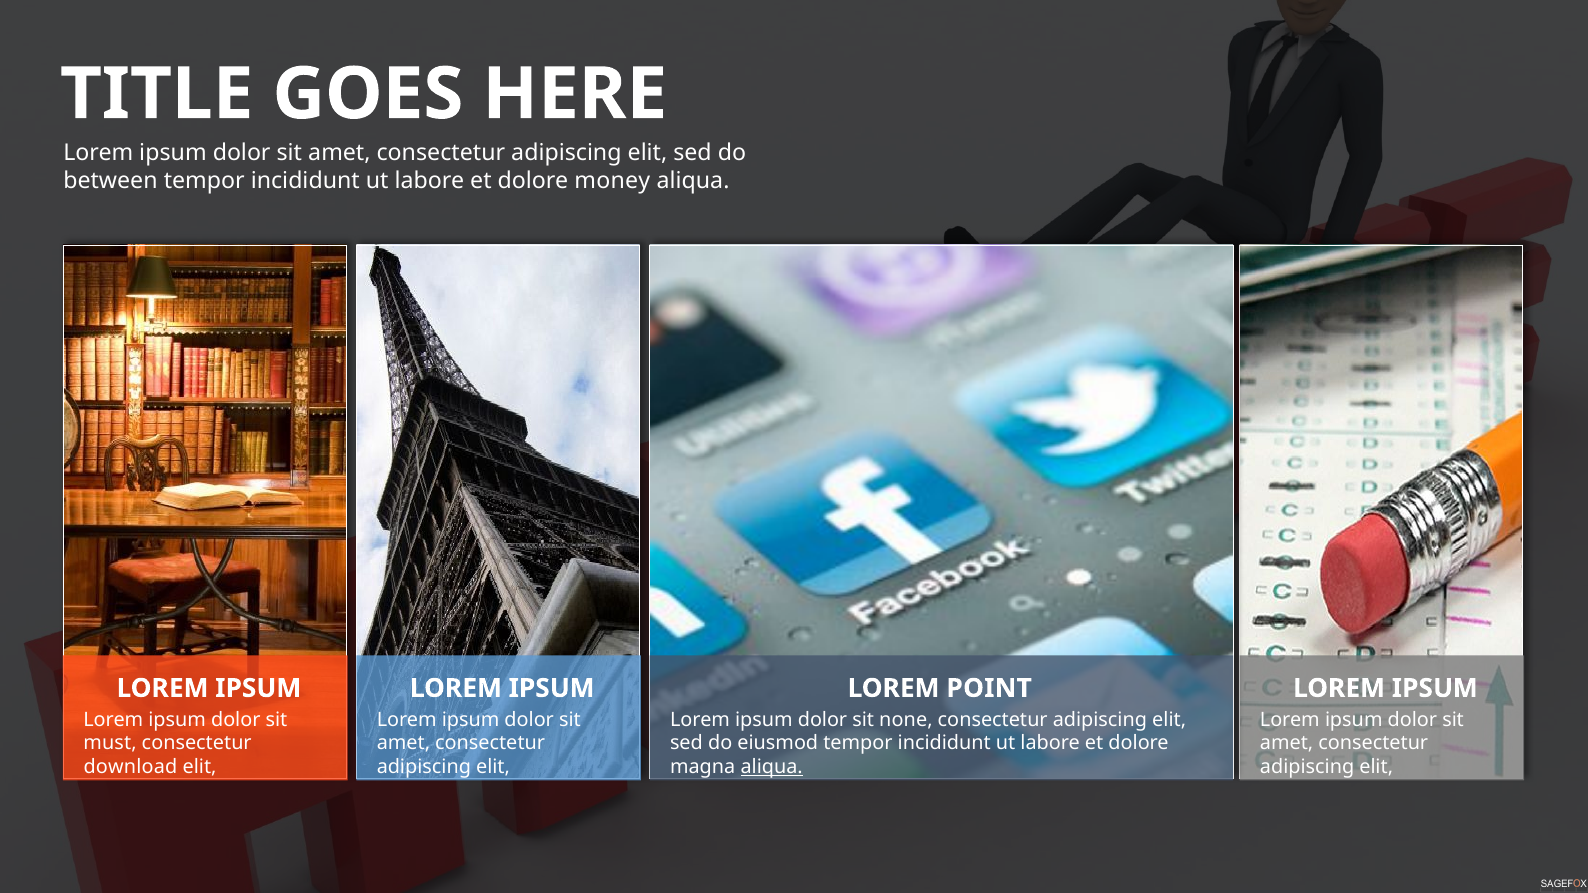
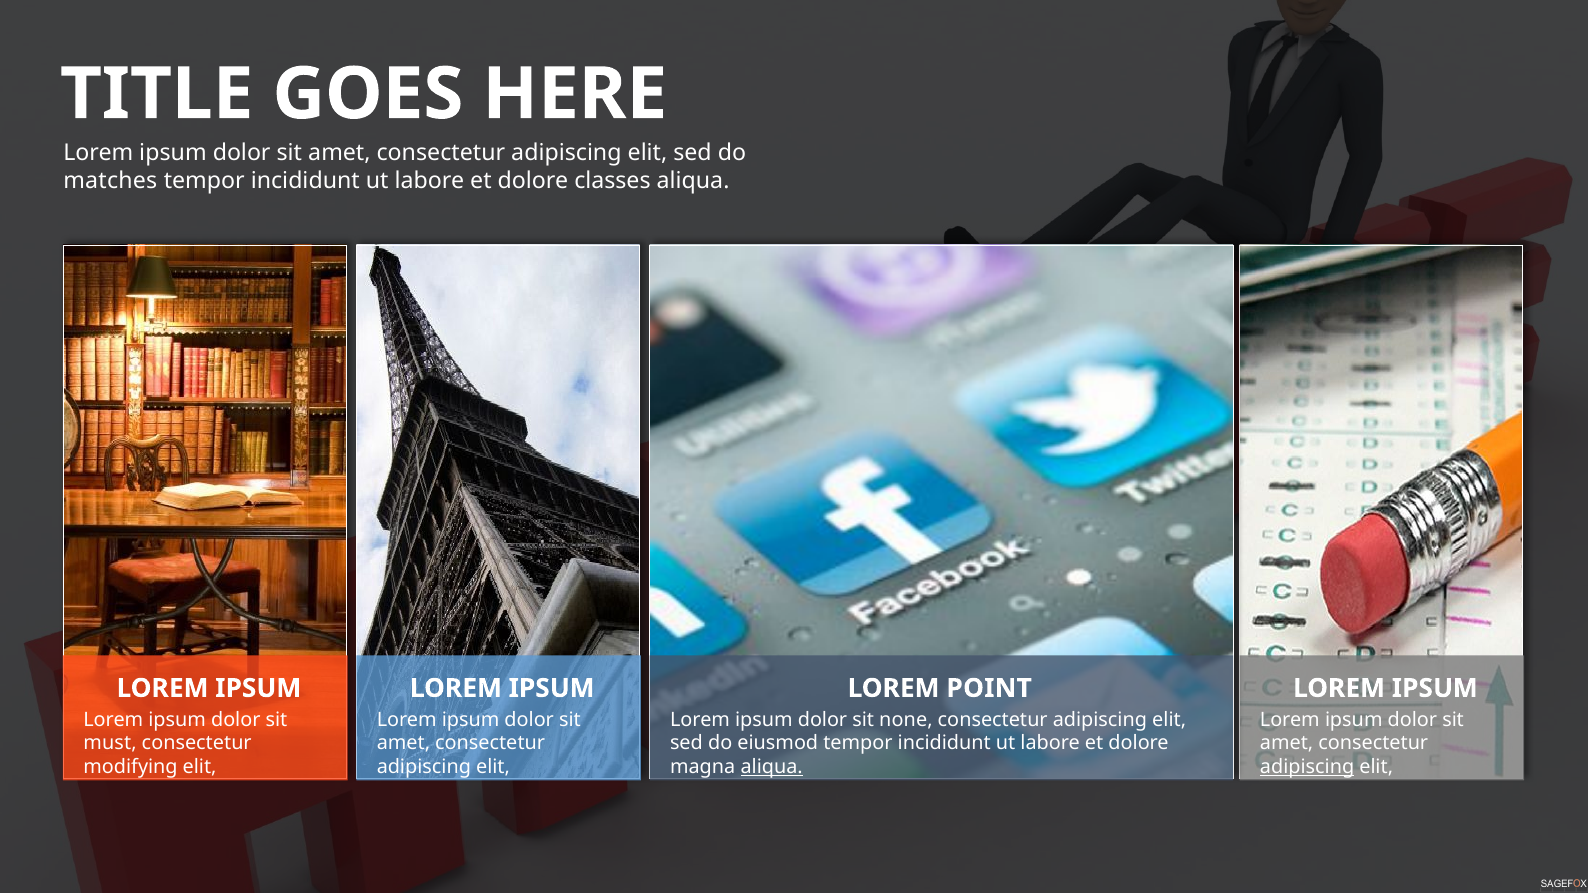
between: between -> matches (110, 181)
money: money -> classes (612, 181)
download: download -> modifying (131, 767)
adipiscing underline: none -> present (1307, 767)
